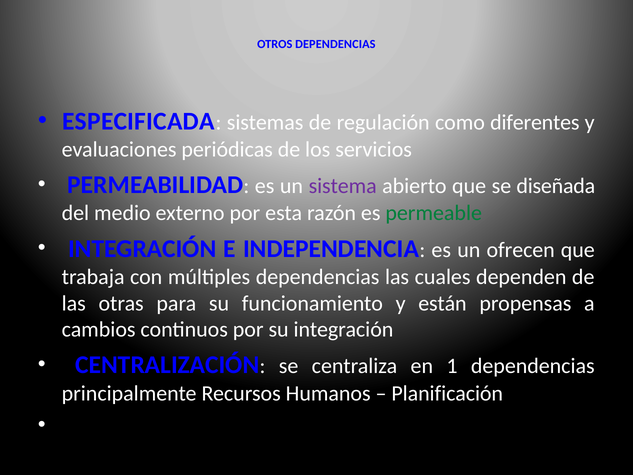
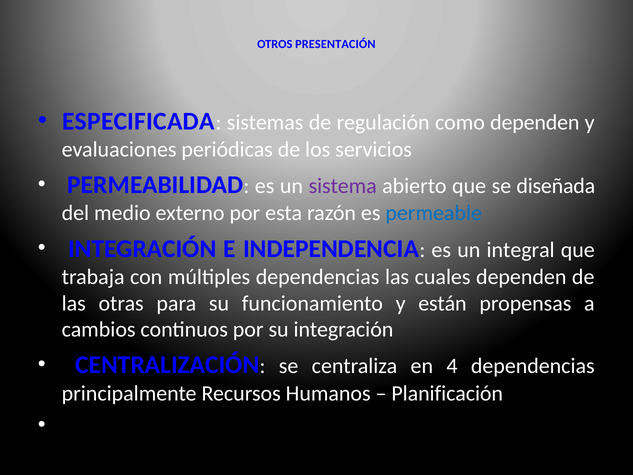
OTROS DEPENDENCIAS: DEPENDENCIAS -> PRESENTACIÓN (335, 44)
como diferentes: diferentes -> dependen (535, 122)
permeable colour: green -> blue (434, 213)
ofrecen: ofrecen -> integral (521, 250)
1: 1 -> 4 (452, 366)
